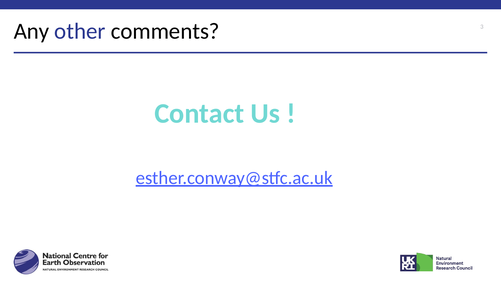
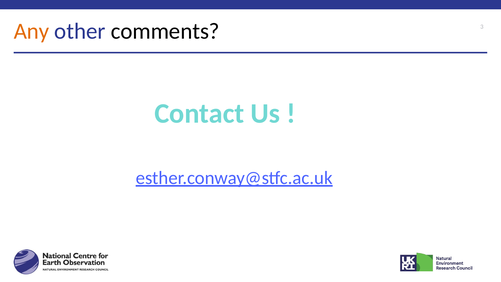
Any colour: black -> orange (31, 31)
